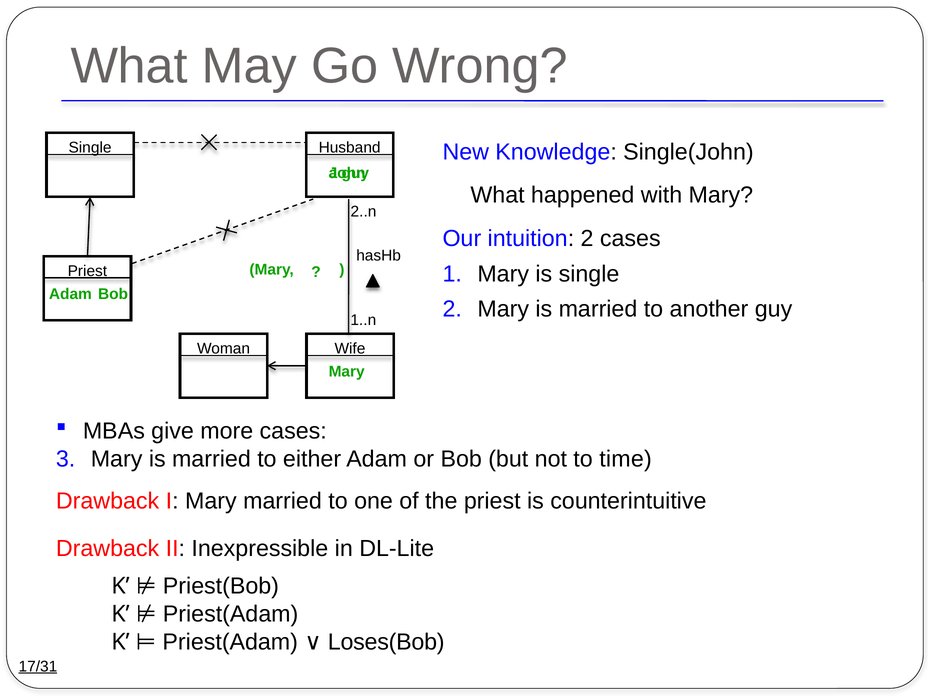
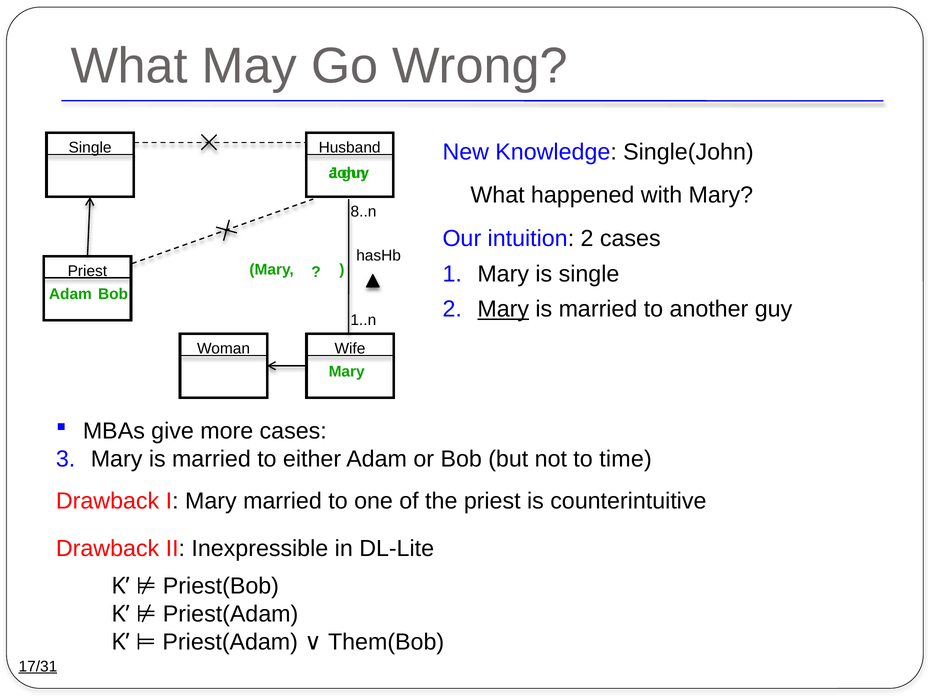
2..n: 2..n -> 8..n (364, 211)
Mary underline: none -> present (503, 309)
Loses(Bob: Loses(Bob -> Them(Bob (386, 642)
